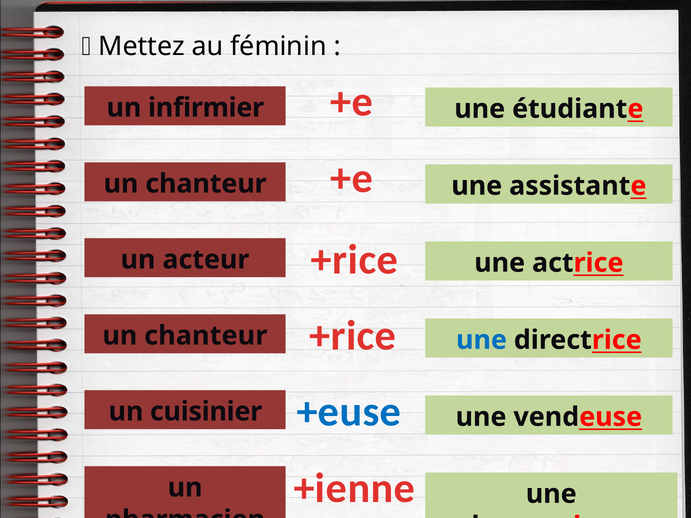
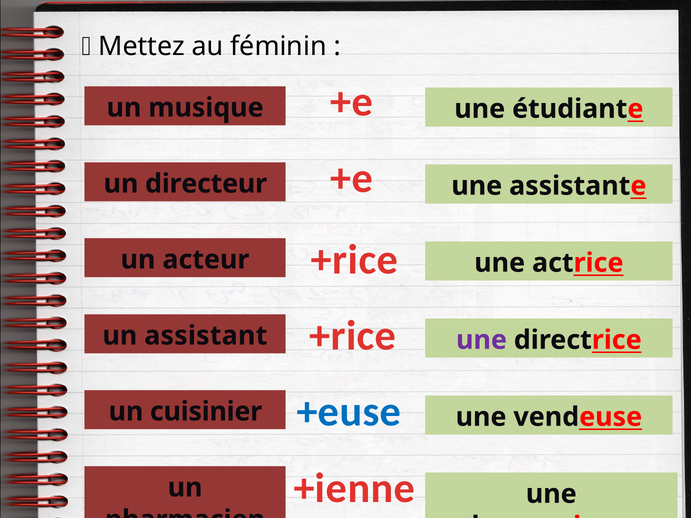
infirmier: infirmier -> musique (206, 108)
chanteur: chanteur -> directeur (206, 184)
une colour: blue -> purple (481, 340)
chanteur: chanteur -> assistant (206, 336)
